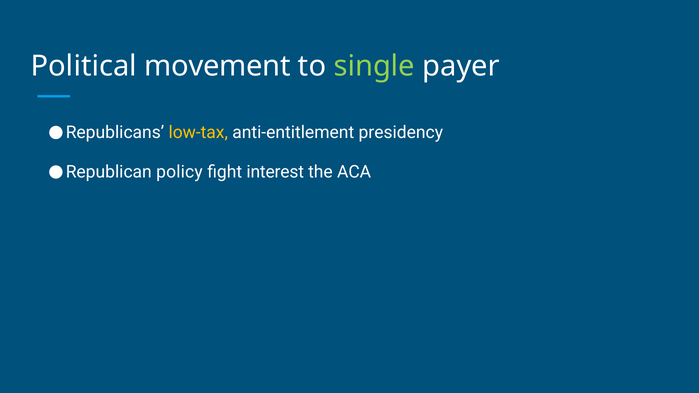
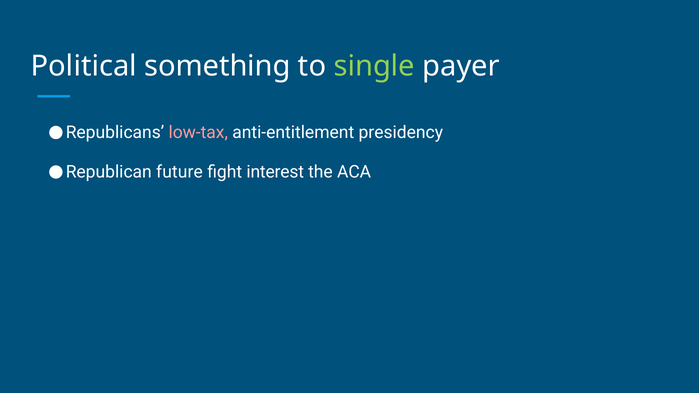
movement: movement -> something (217, 66)
low-tax colour: yellow -> pink (198, 133)
policy: policy -> future (179, 172)
